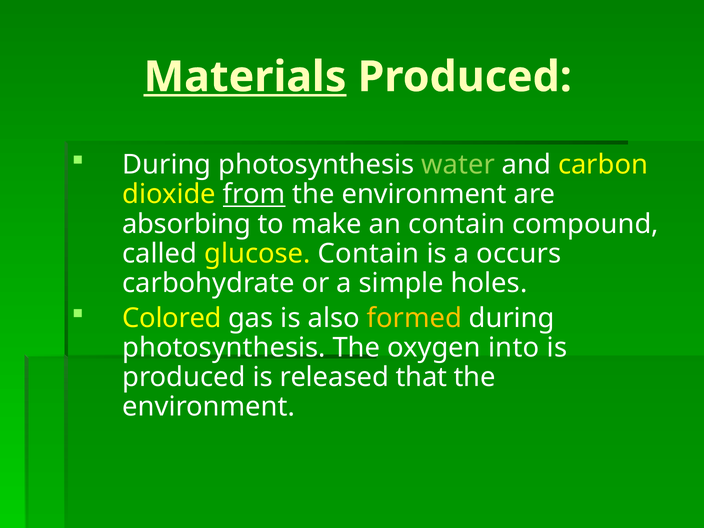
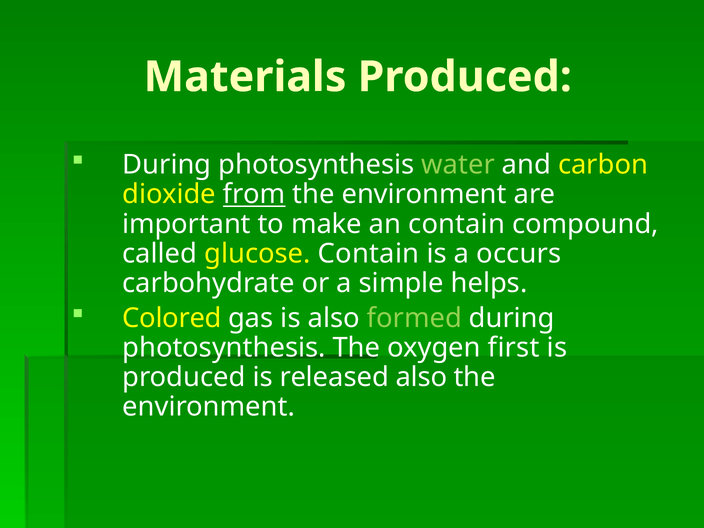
Materials underline: present -> none (245, 77)
absorbing: absorbing -> important (187, 224)
holes: holes -> helps (489, 283)
formed colour: yellow -> light green (414, 318)
into: into -> first (514, 348)
released that: that -> also (421, 377)
